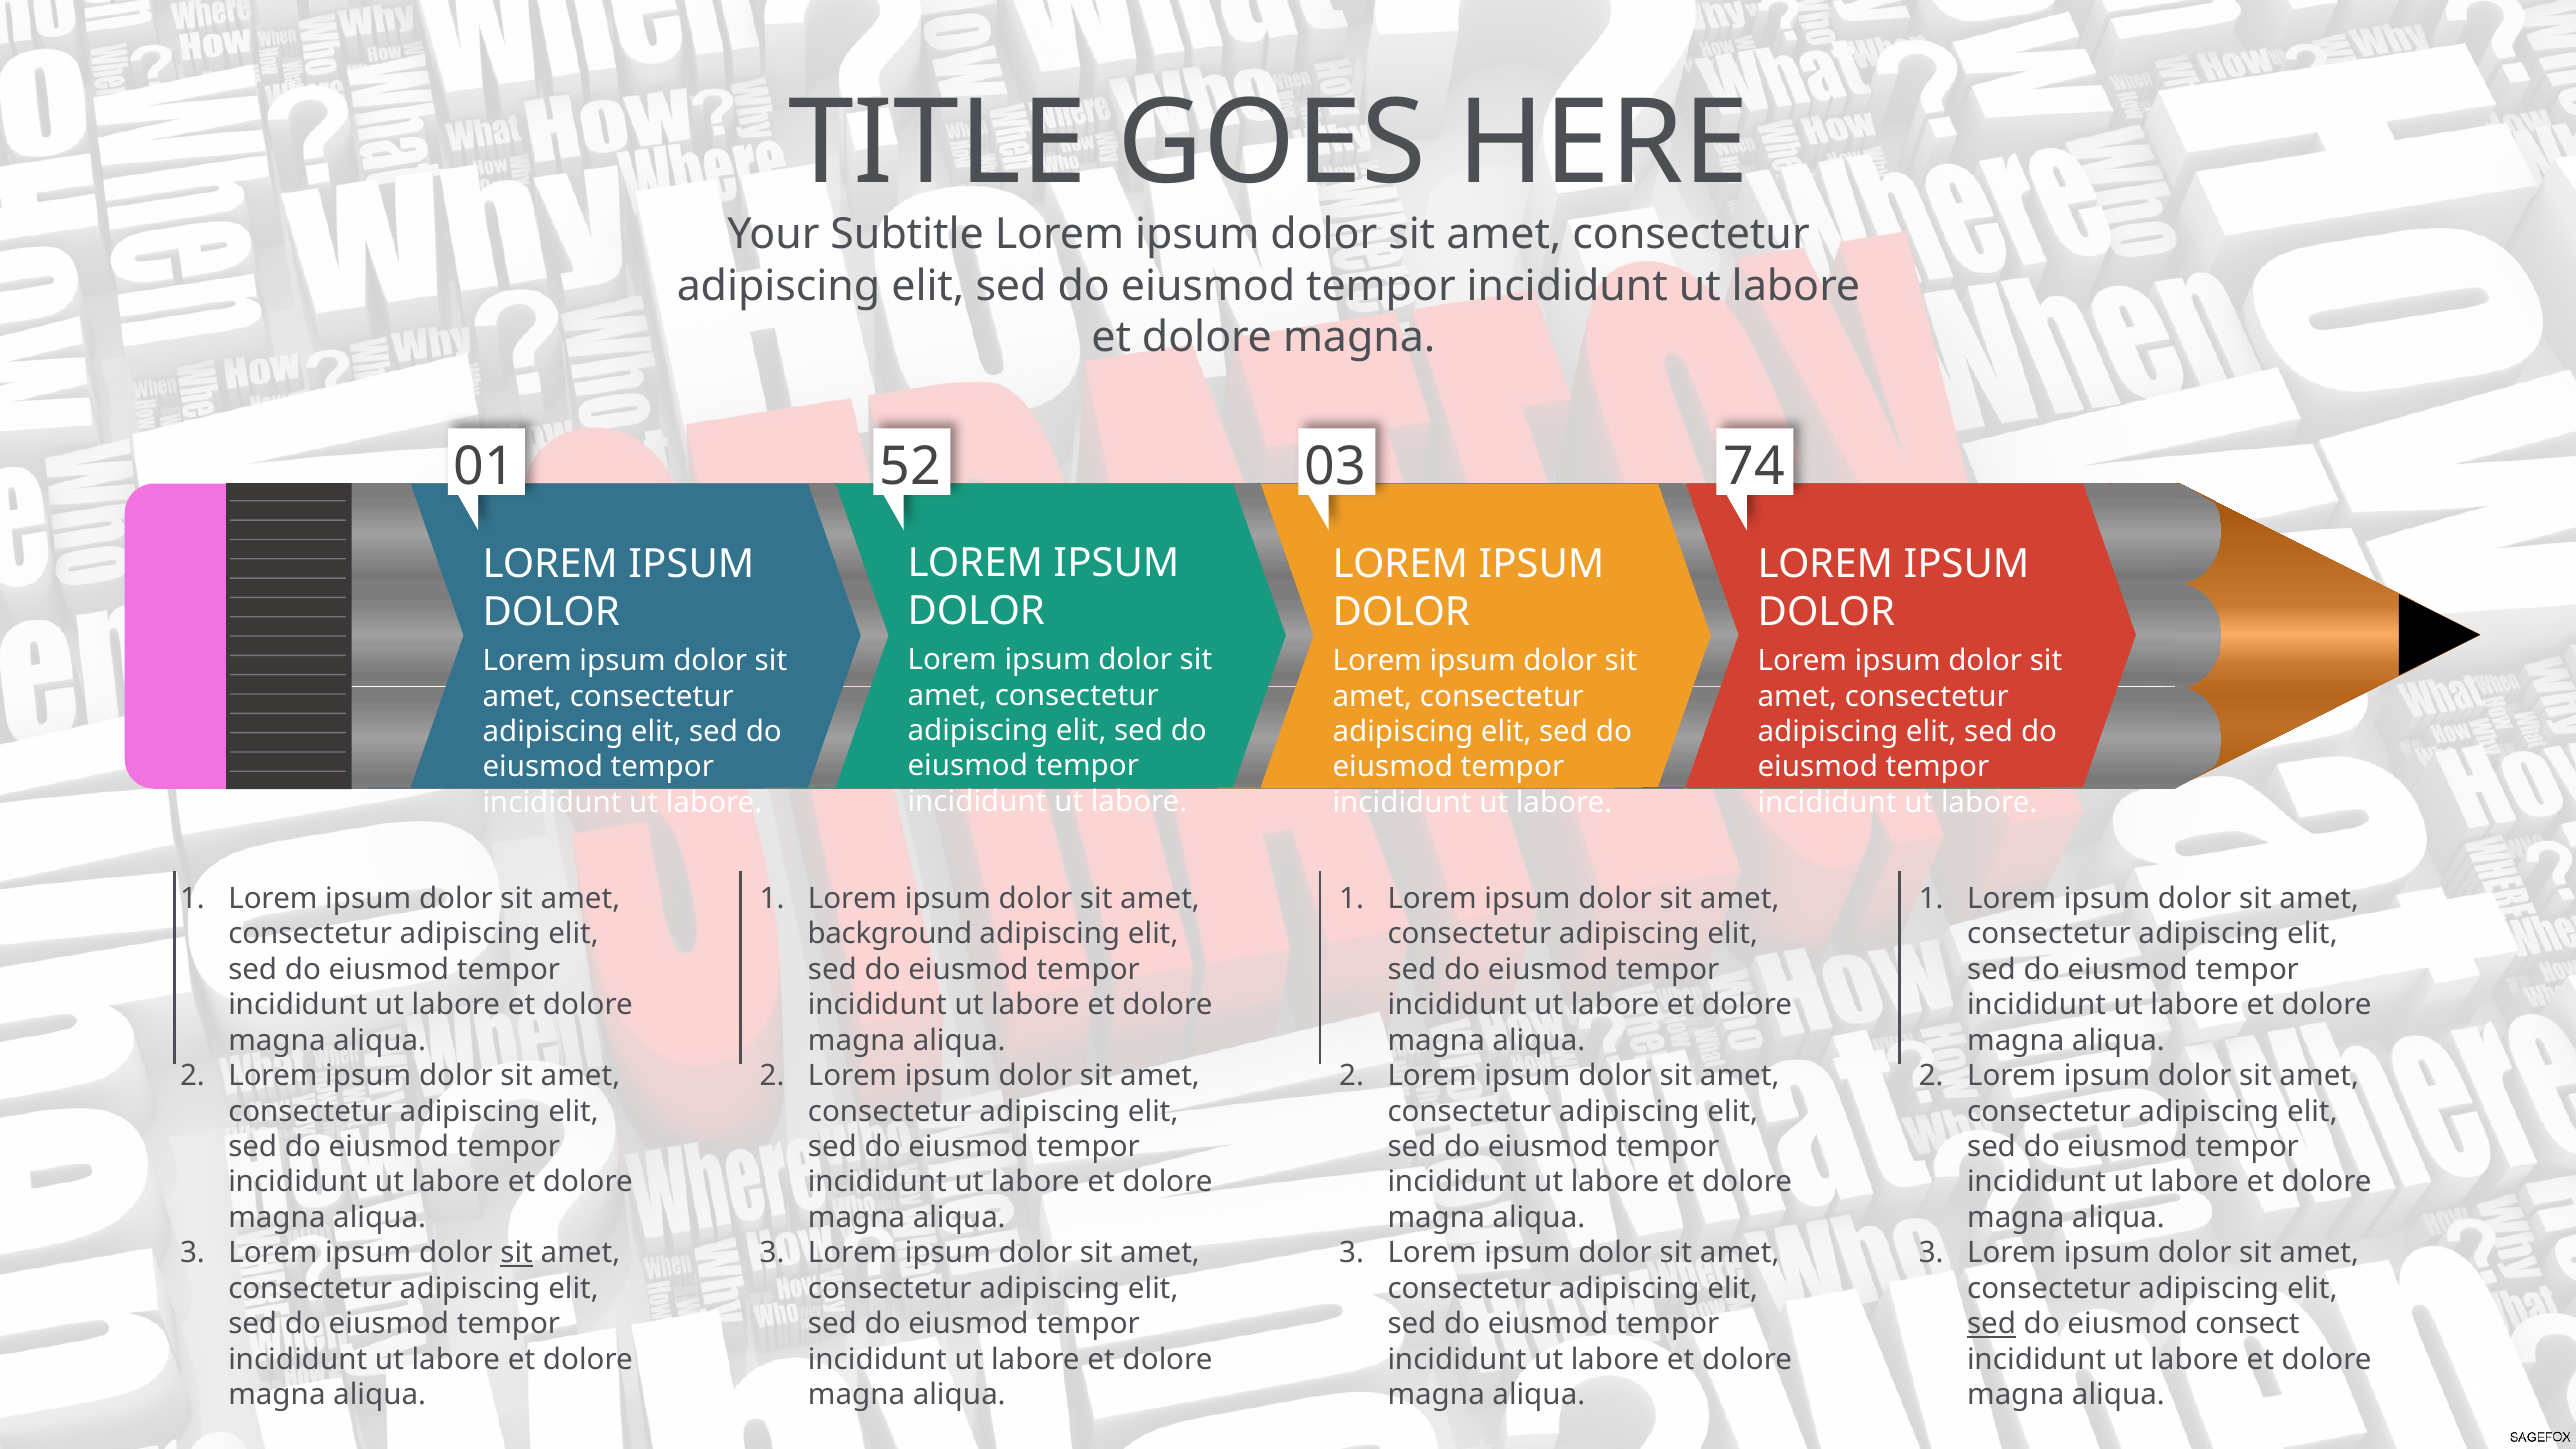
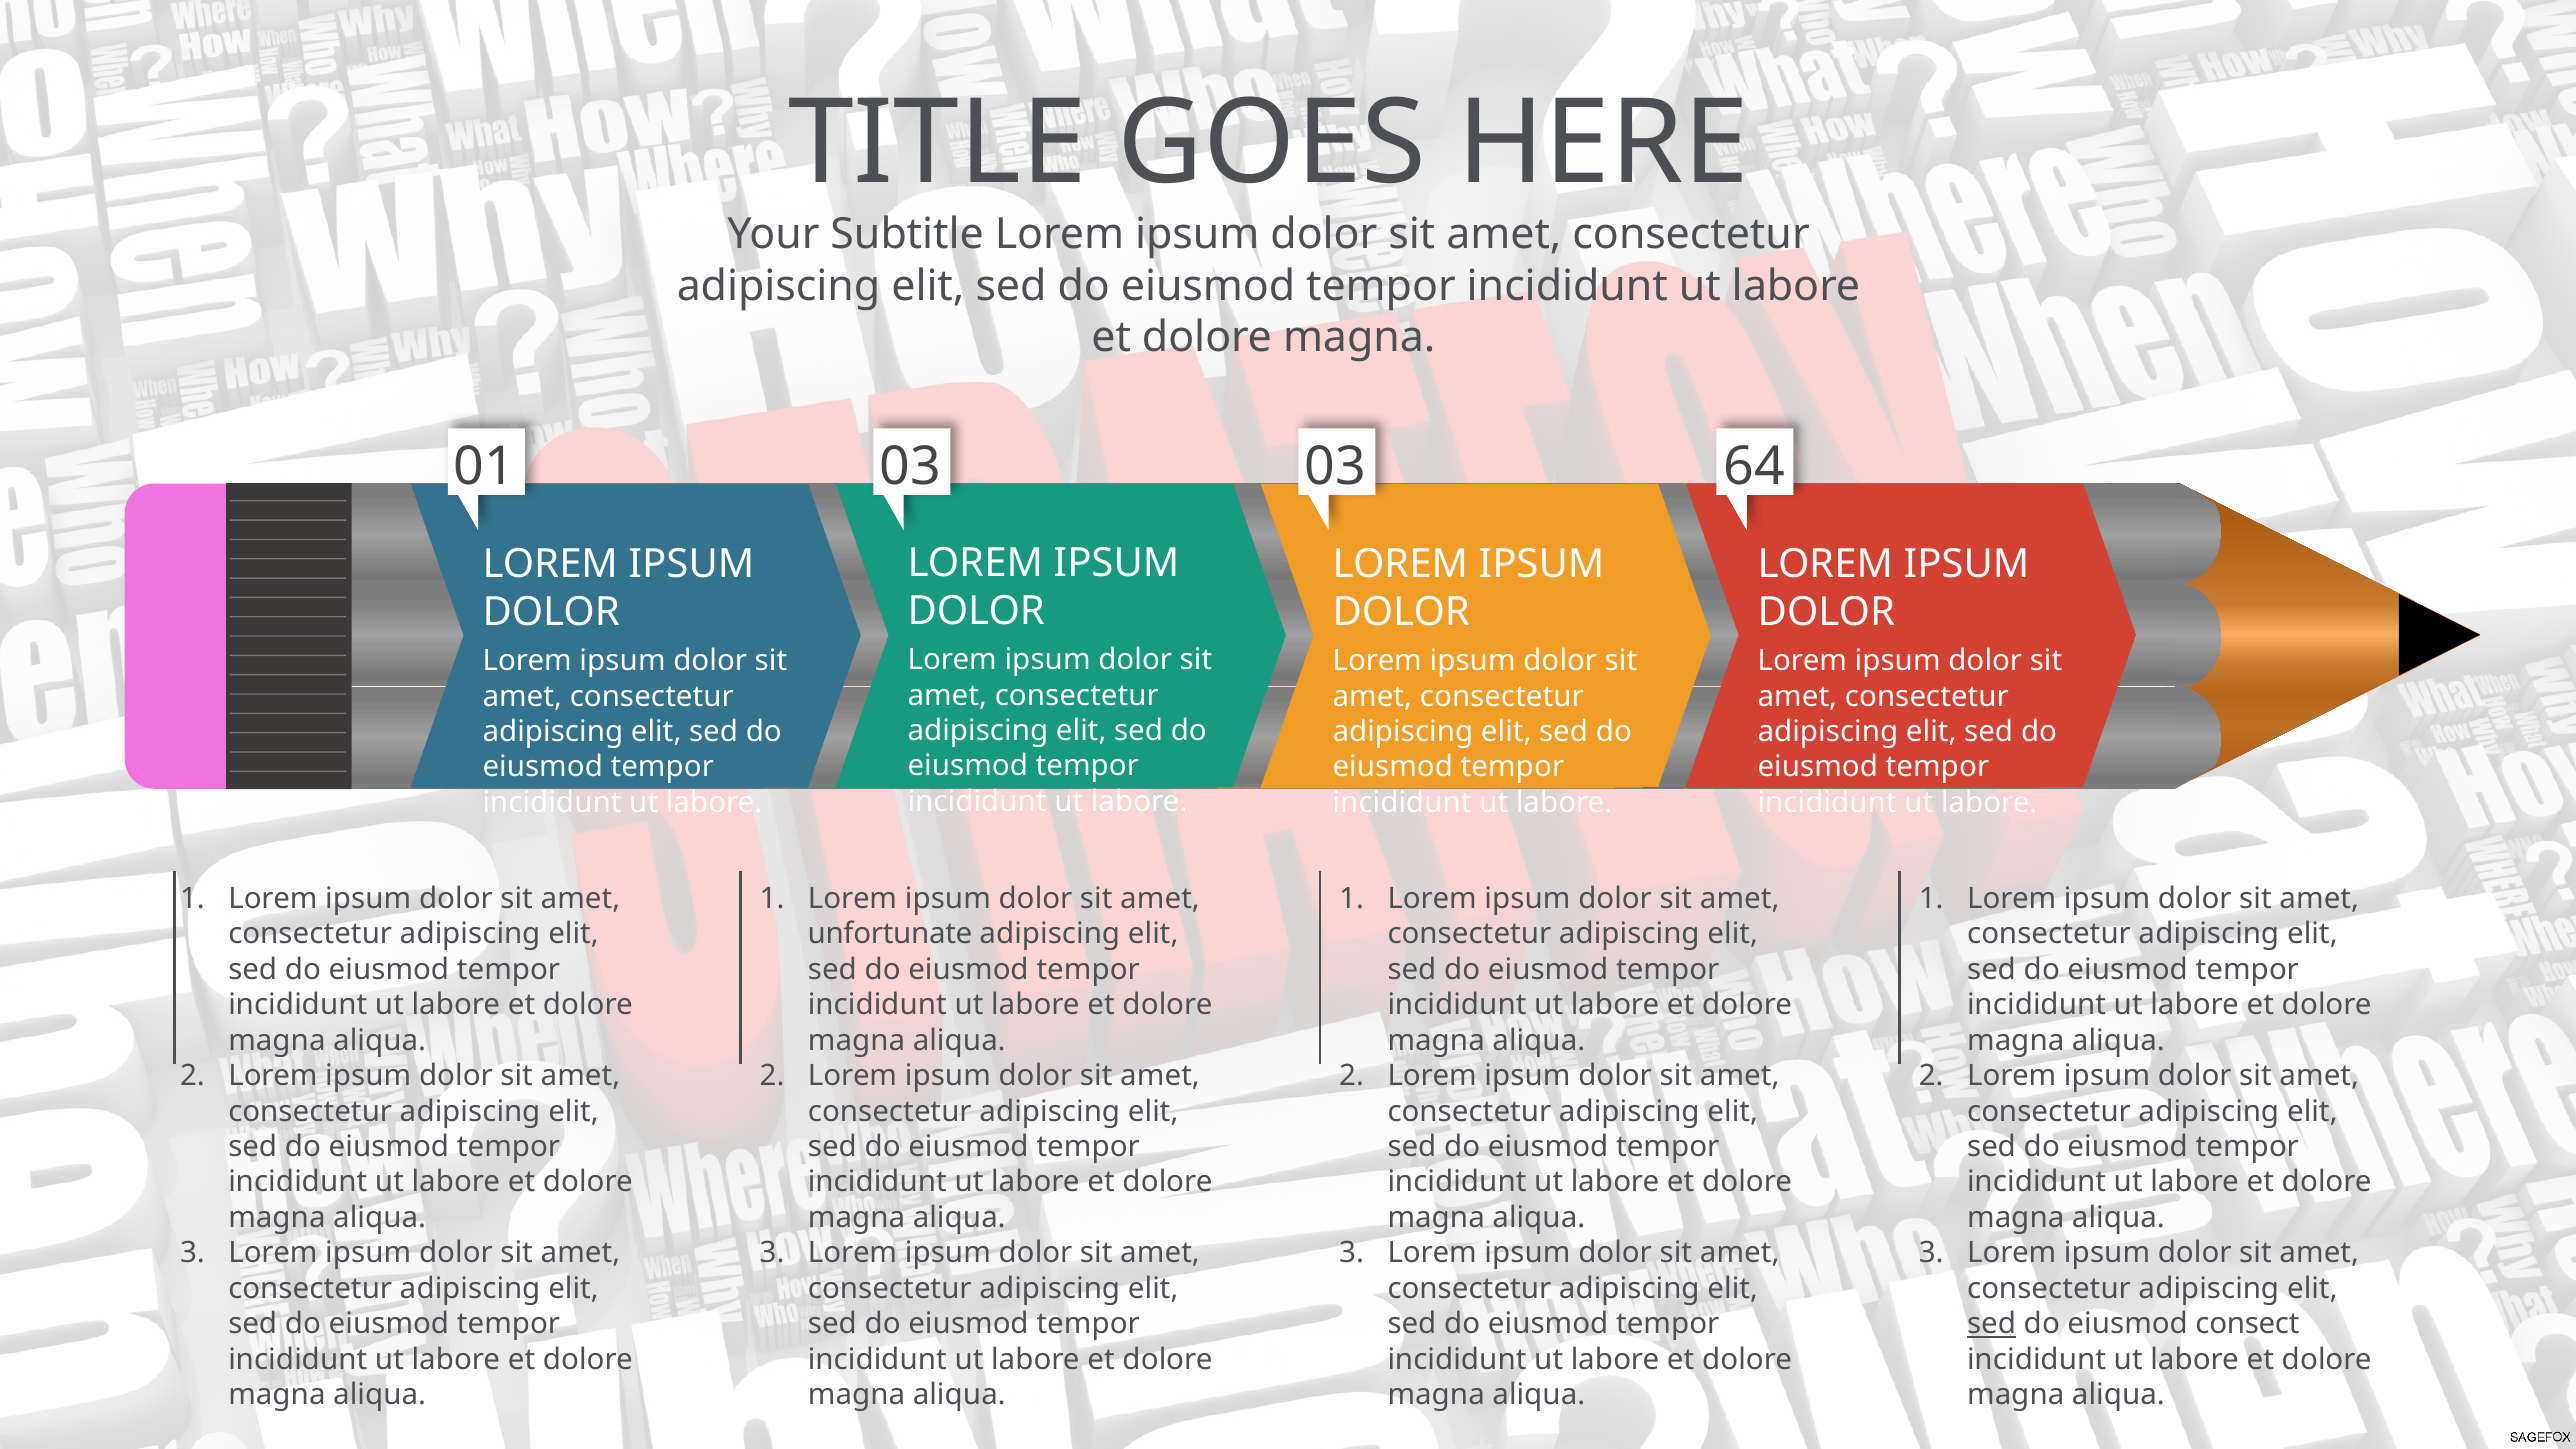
01 52: 52 -> 03 (910, 467)
74: 74 -> 64 (1754, 467)
background: background -> unfortunate (890, 934)
sit underline: present -> none (517, 1253)
